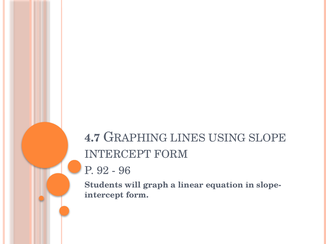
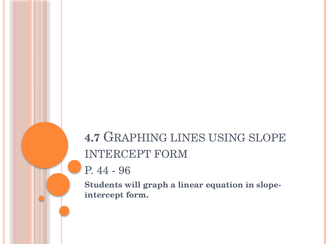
92: 92 -> 44 (103, 171)
